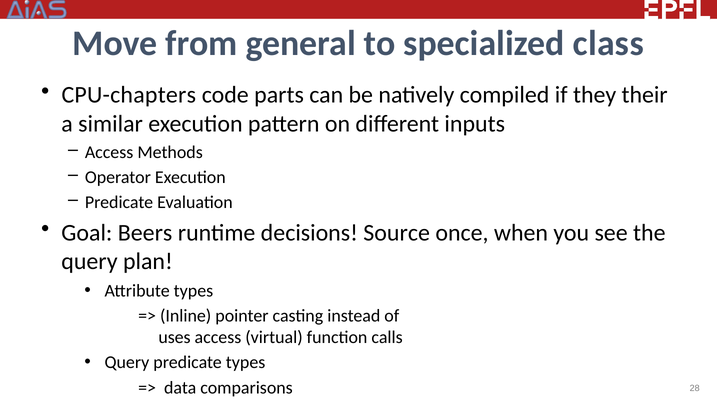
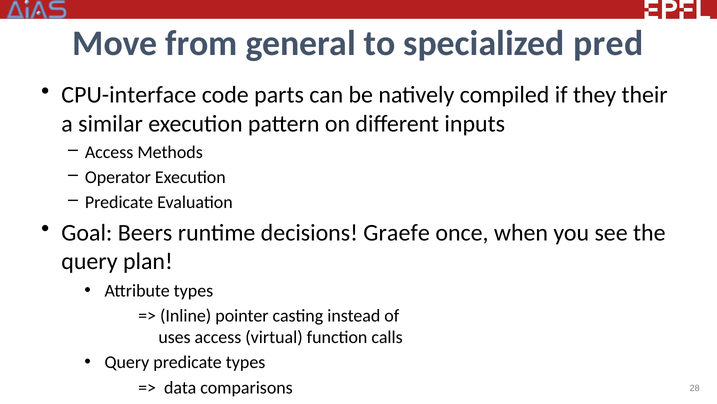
class: class -> pred (608, 44)
CPU-chapters: CPU-chapters -> CPU-interface (129, 95)
Source: Source -> Graefe (397, 232)
